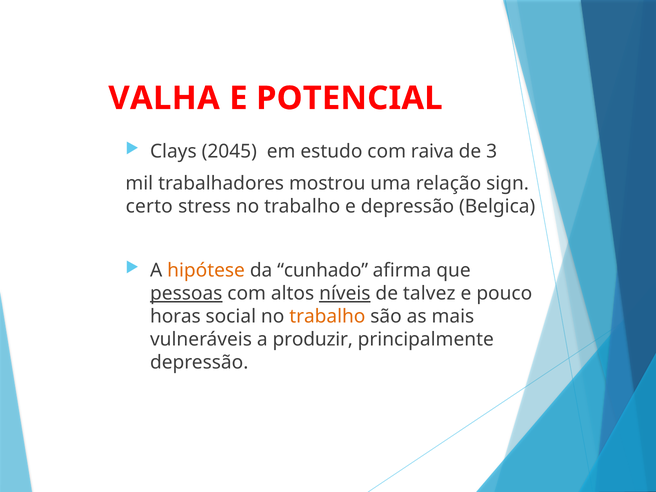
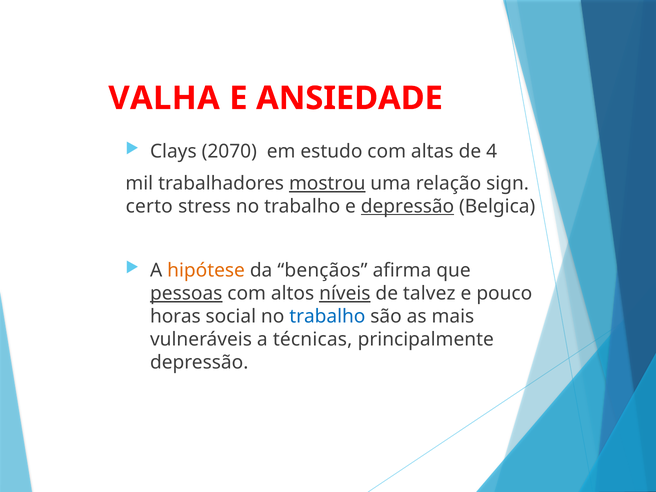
POTENCIAL: POTENCIAL -> ANSIEDADE (349, 98)
2045: 2045 -> 2070 (229, 151)
raiva: raiva -> altas (432, 151)
3: 3 -> 4 (492, 151)
mostrou underline: none -> present (327, 183)
depressão underline: none -> present (408, 206)
cunhado: cunhado -> bençãos (323, 271)
trabalho colour: orange -> blue (327, 317)
produzir: produzir -> técnicas (313, 339)
